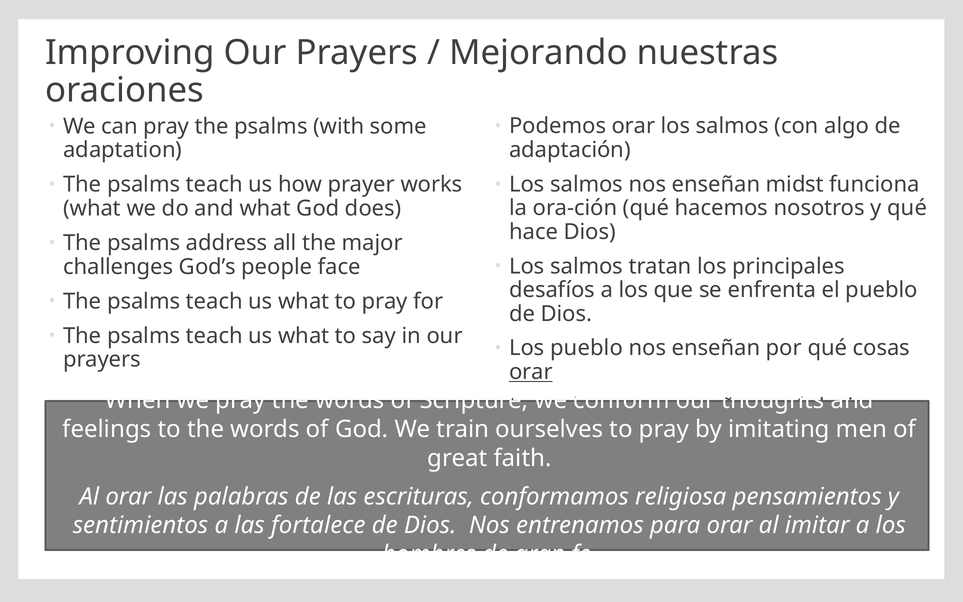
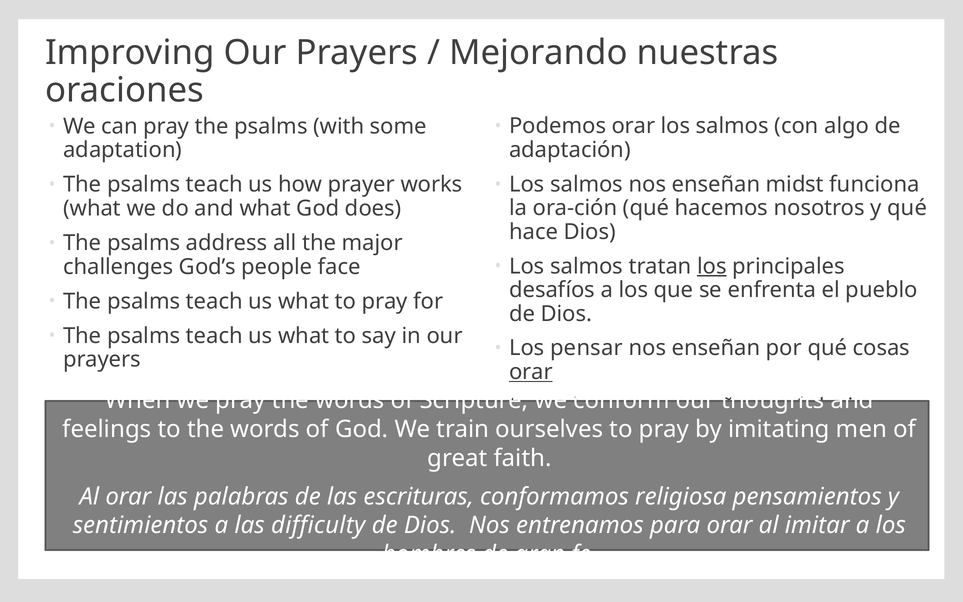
los underline: none -> present (712, 266)
Los pueblo: pueblo -> pensar (586, 348)
fortalece: fortalece -> difficulty (318, 525)
